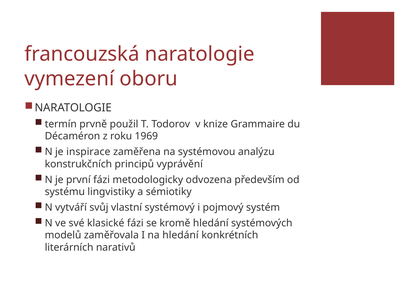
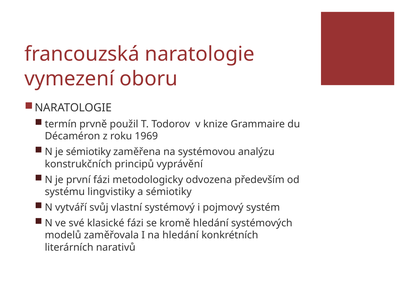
je inspirace: inspirace -> sémiotiky (88, 152)
